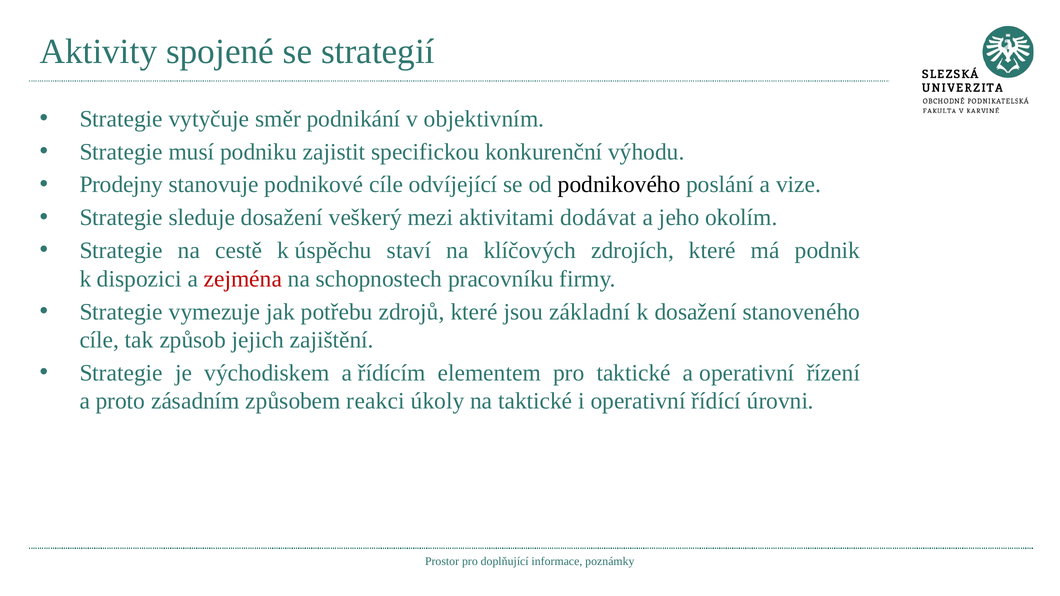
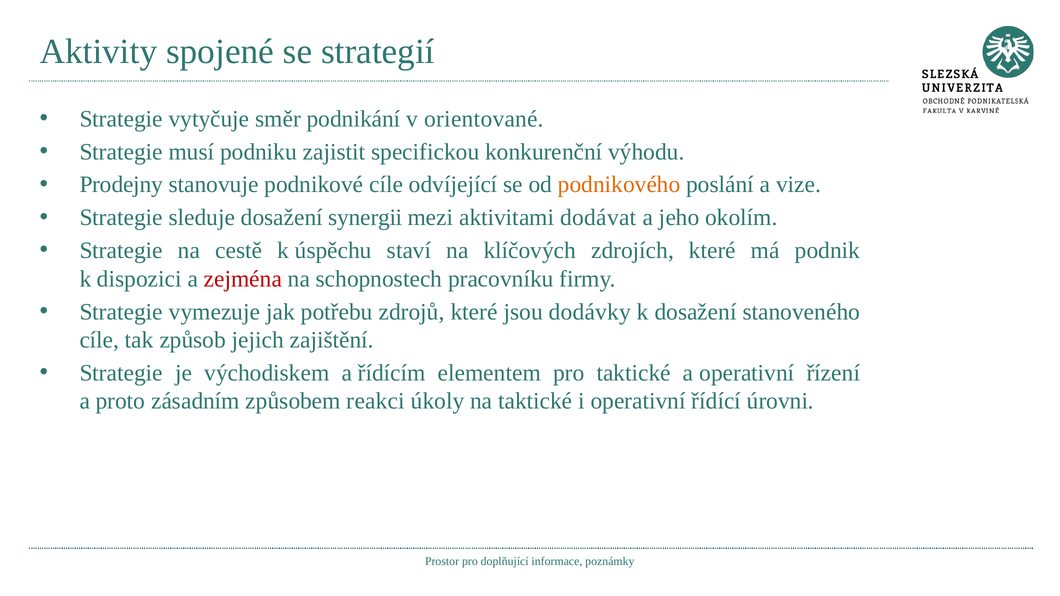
objektivním: objektivním -> orientované (484, 119)
podnikového colour: black -> orange (619, 185)
veškerý: veškerý -> synergii (365, 218)
základní: základní -> dodávky (590, 312)
